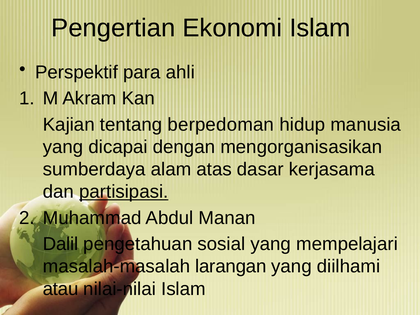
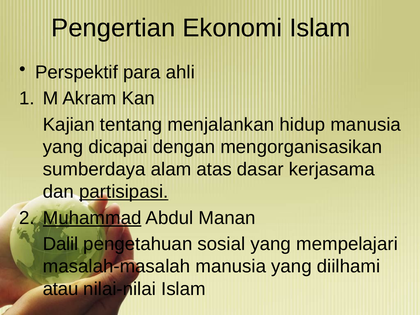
berpedoman: berpedoman -> menjalankan (221, 125)
Muhammad underline: none -> present (92, 218)
masalah-masalah larangan: larangan -> manusia (231, 266)
